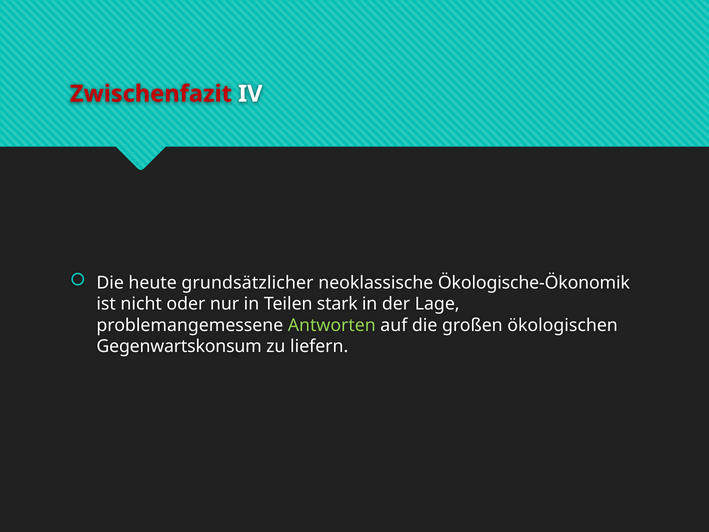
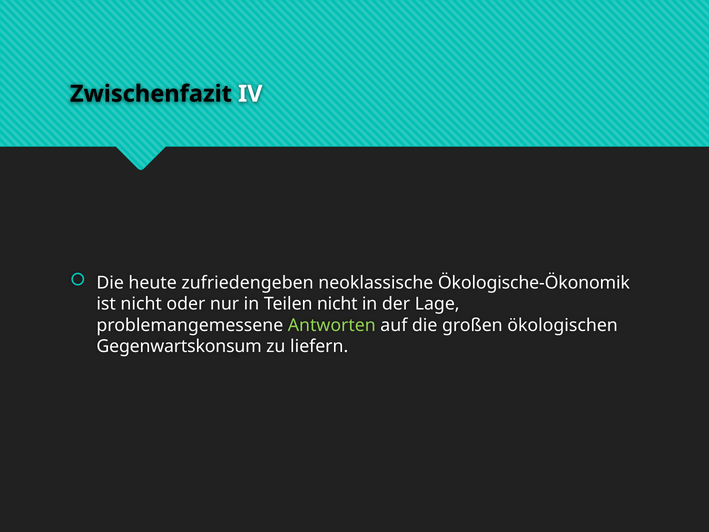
Zwischenfazit colour: red -> black (151, 94)
grundsätzlicher: grundsätzlicher -> zufriedengeben (248, 283)
Teilen stark: stark -> nicht (337, 304)
